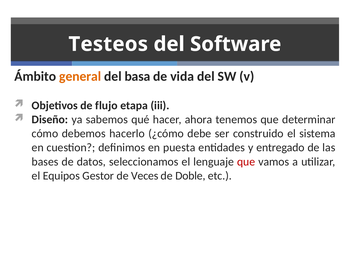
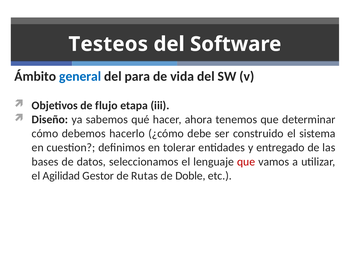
general colour: orange -> blue (80, 76)
basa: basa -> para (137, 76)
puesta: puesta -> tolerar (179, 147)
Equipos: Equipos -> Agilidad (61, 175)
Veces: Veces -> Rutas (145, 175)
